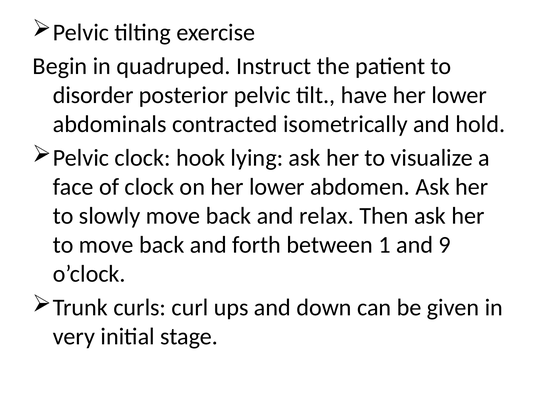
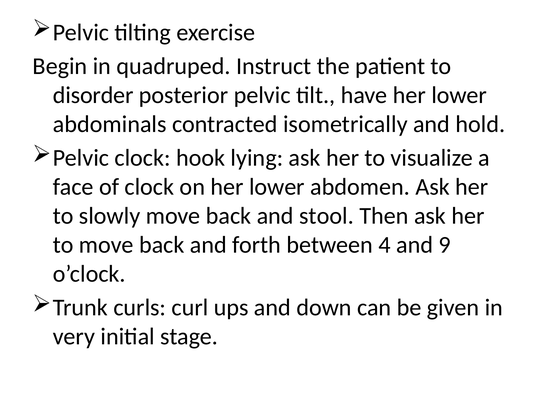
relax: relax -> stool (326, 216)
1: 1 -> 4 (385, 245)
